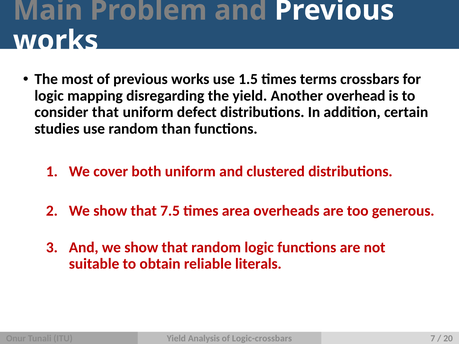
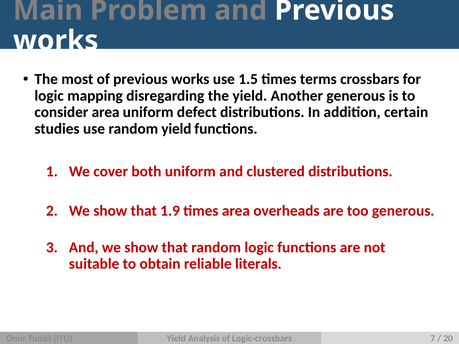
Another overhead: overhead -> generous (356, 96)
consider that: that -> area (106, 112)
random than: than -> yield (176, 129)
7.5: 7.5 -> 1.9 (170, 211)
